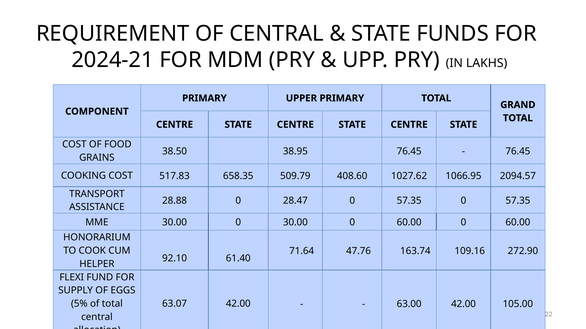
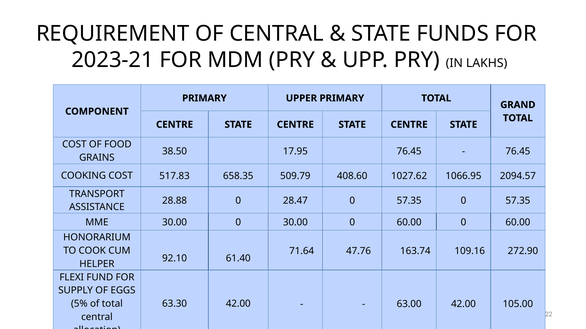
2024-21: 2024-21 -> 2023-21 (113, 60)
38.95: 38.95 -> 17.95 (295, 152)
63.07: 63.07 -> 63.30 (175, 304)
